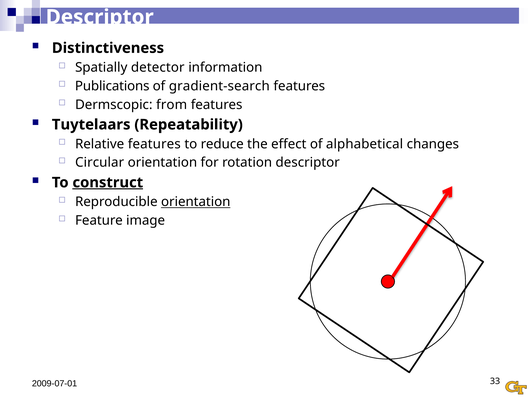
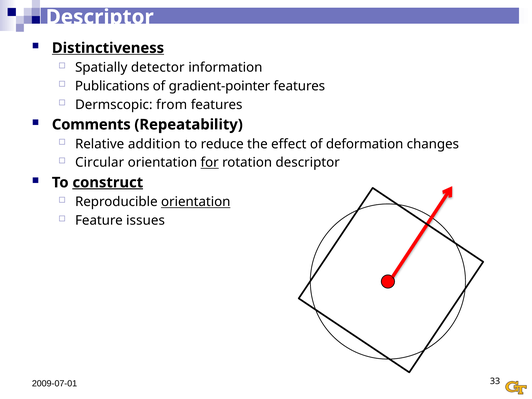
Distinctiveness underline: none -> present (108, 48)
gradient-search: gradient-search -> gradient-pointer (219, 86)
Tuytelaars: Tuytelaars -> Comments (91, 125)
Relative features: features -> addition (154, 144)
alphabetical: alphabetical -> deformation (365, 144)
for underline: none -> present (210, 163)
image: image -> issues (146, 221)
